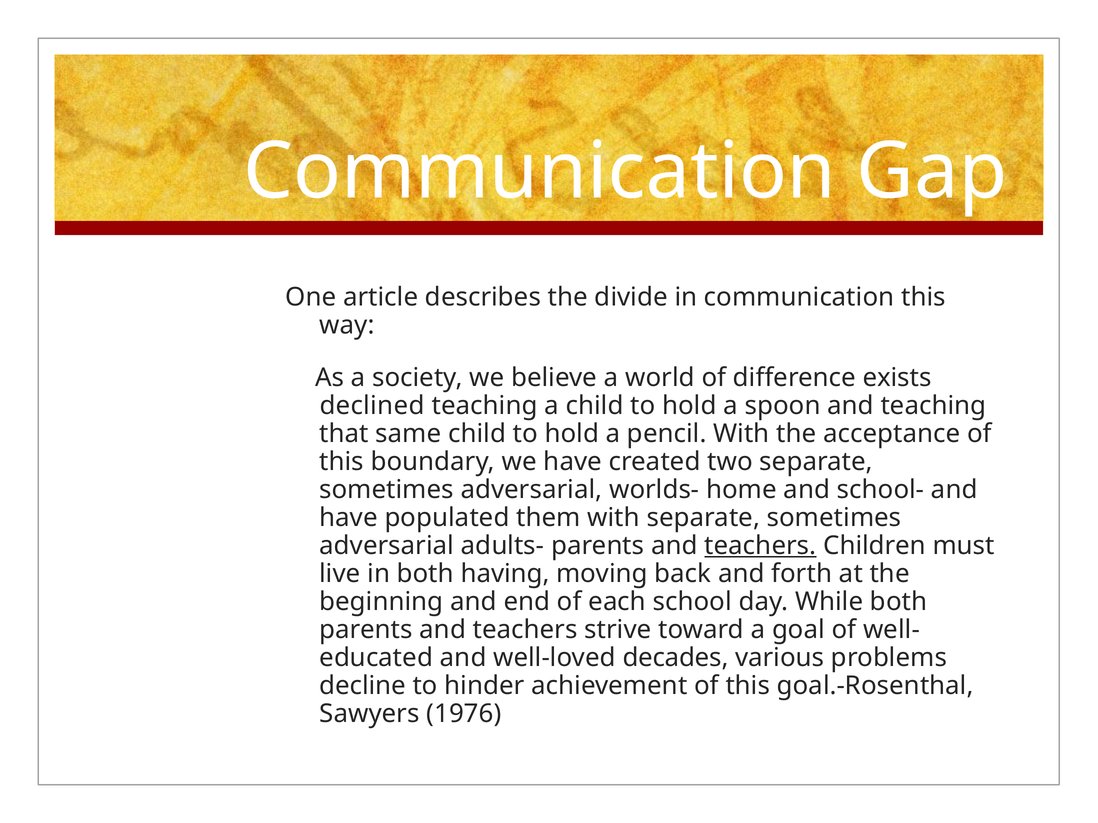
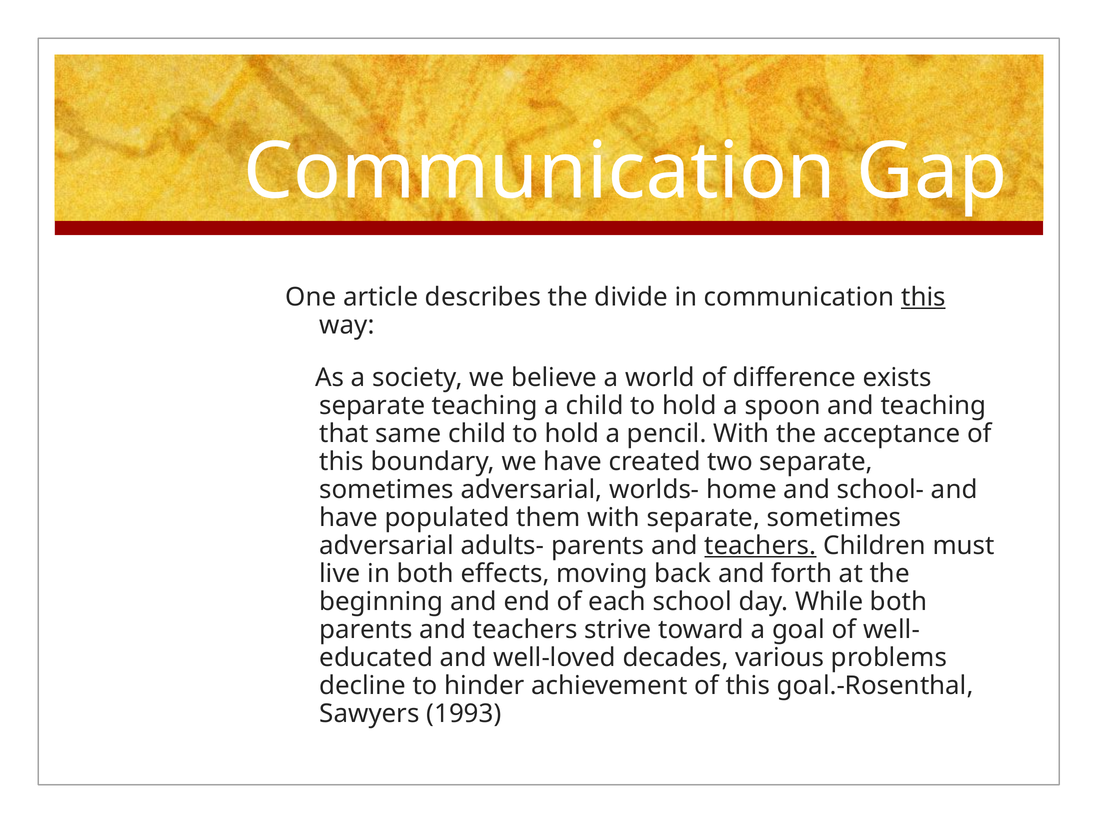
this underline: none -> present (923, 297)
declined: declined -> separate (372, 406)
having: having -> effects (505, 574)
1976: 1976 -> 1993 (464, 714)
